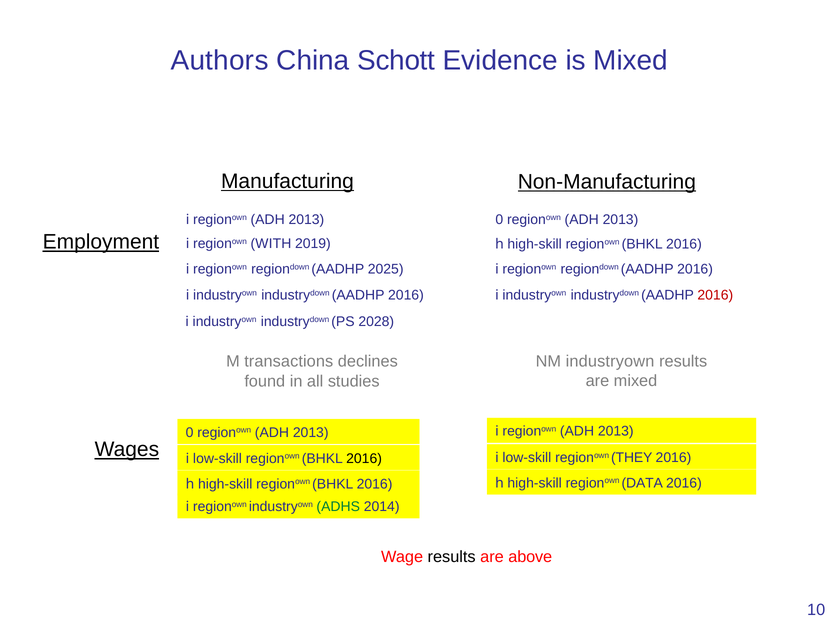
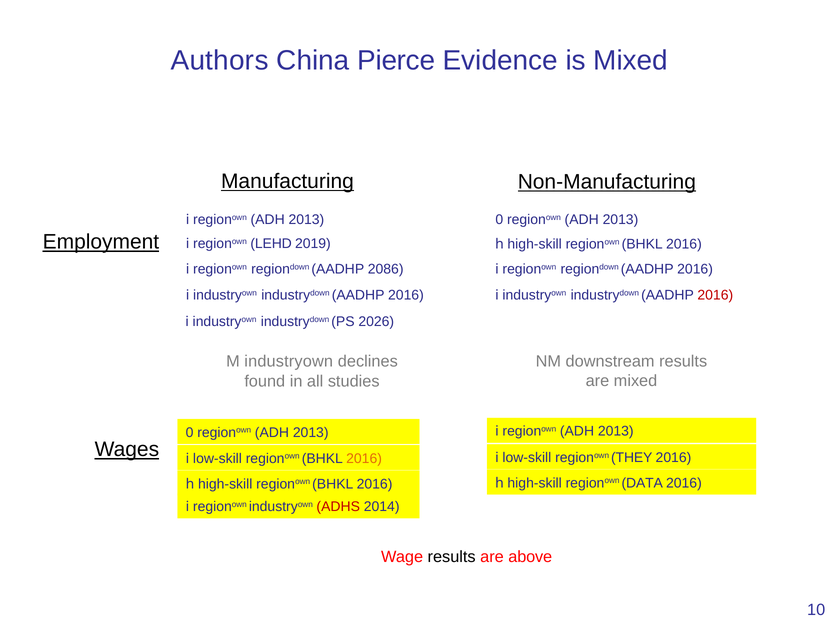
Schott: Schott -> Pierce (396, 60)
WITH: WITH -> LEHD (271, 244)
2025: 2025 -> 2086 (386, 269)
2028: 2028 -> 2026 (376, 322)
NM industryown: industryown -> downstream (610, 361)
M transactions: transactions -> industryown (289, 362)
2016 colour: black -> orange (364, 459)
ADHS colour: green -> red (338, 507)
